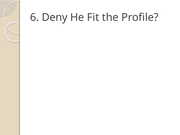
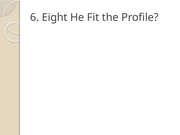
Deny: Deny -> Eight (55, 17)
